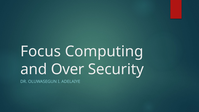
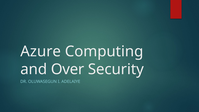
Focus: Focus -> Azure (41, 51)
